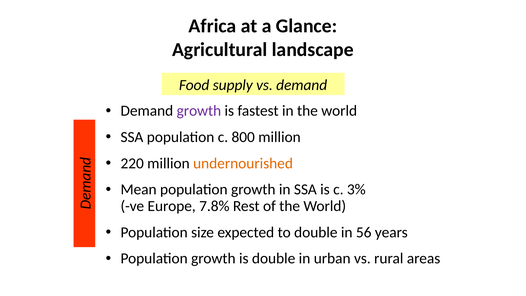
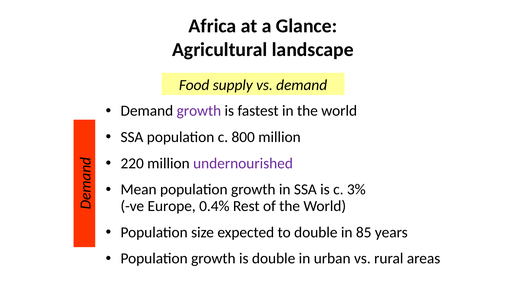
undernourished colour: orange -> purple (243, 163)
7.8%: 7.8% -> 0.4% (214, 206)
56: 56 -> 85 (364, 232)
